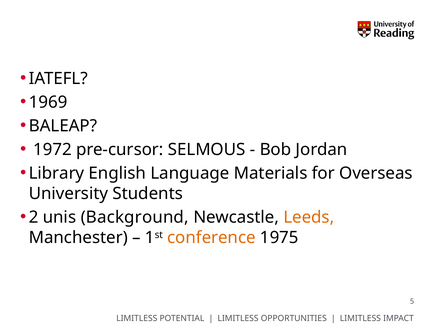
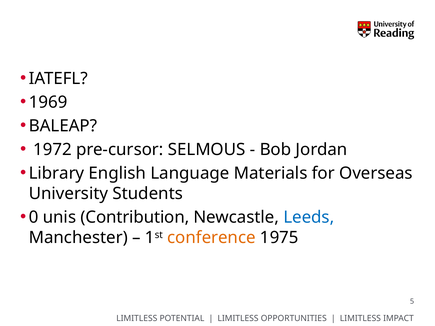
2: 2 -> 0 (34, 217)
Background: Background -> Contribution (135, 217)
Leeds colour: orange -> blue (309, 217)
